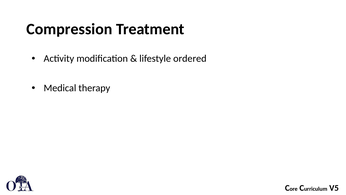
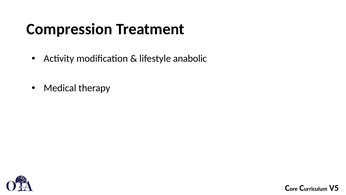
ordered: ordered -> anabolic (190, 58)
